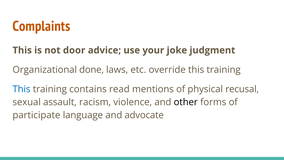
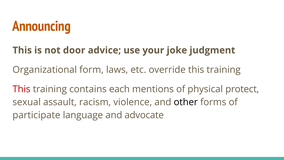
Complaints: Complaints -> Announcing (41, 26)
done: done -> form (91, 70)
This colour: blue -> red (21, 89)
read: read -> each (119, 89)
recusal: recusal -> protect (242, 89)
